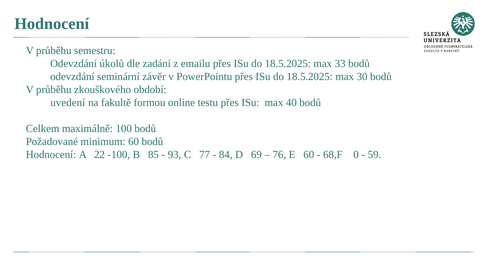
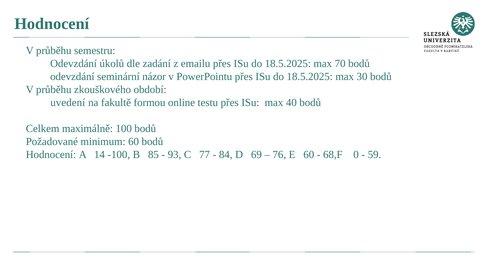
33: 33 -> 70 (340, 64)
závěr: závěr -> názor (154, 77)
22: 22 -> 14 (100, 155)
